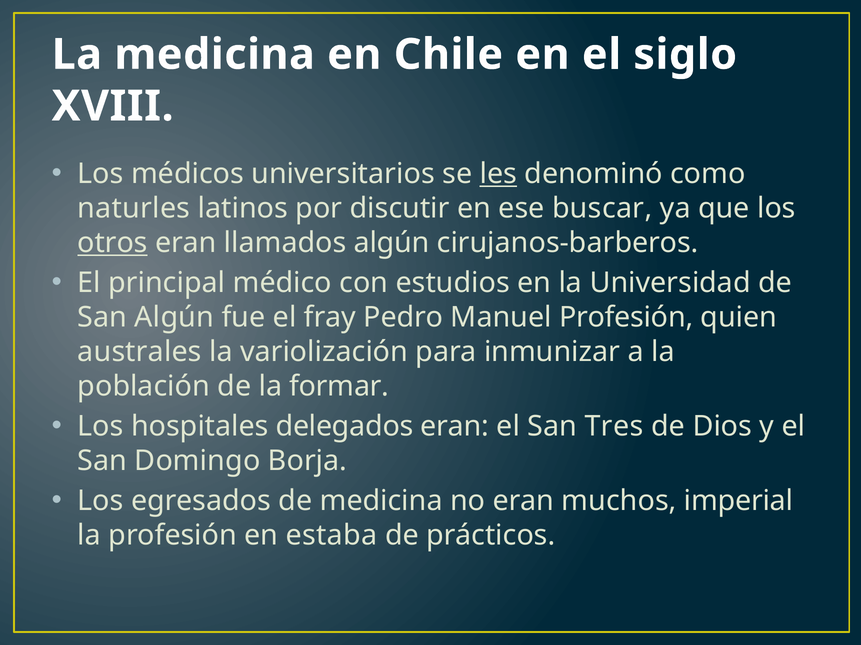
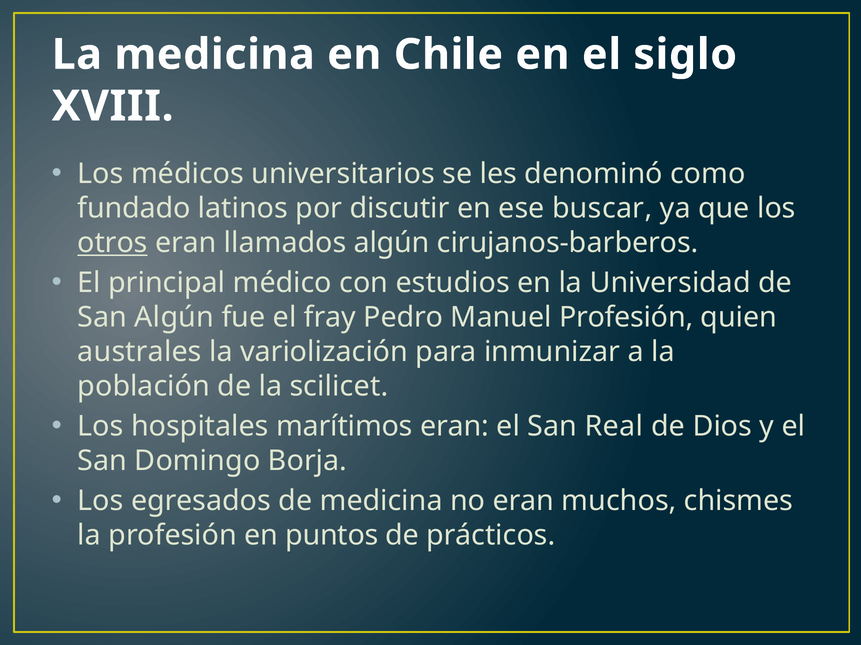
les underline: present -> none (498, 174)
naturles: naturles -> fundado (134, 209)
formar: formar -> scilicet (339, 387)
delegados: delegados -> marítimos (344, 427)
Tres: Tres -> Real (614, 427)
imperial: imperial -> chismes (738, 501)
estaba: estaba -> puntos (332, 536)
